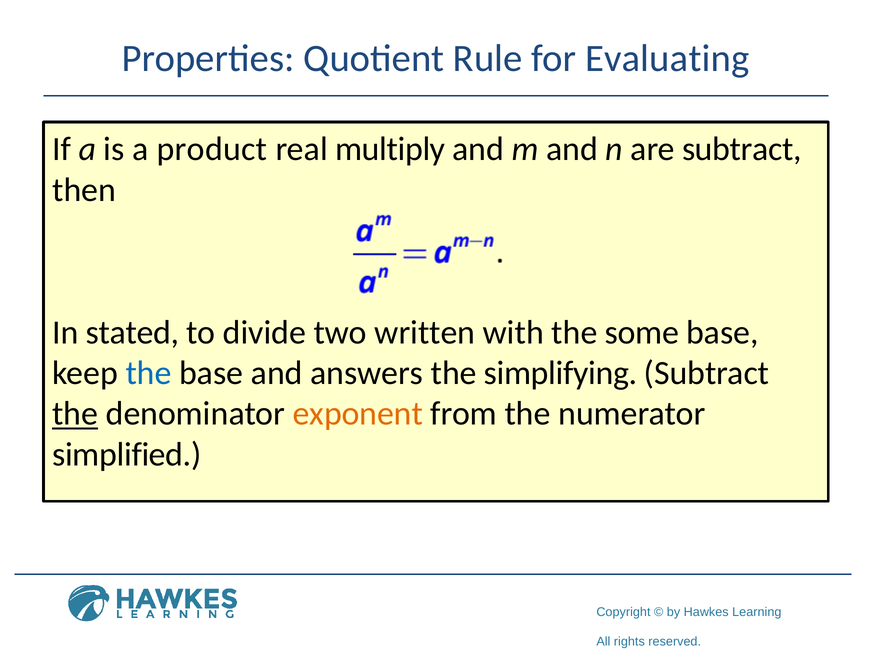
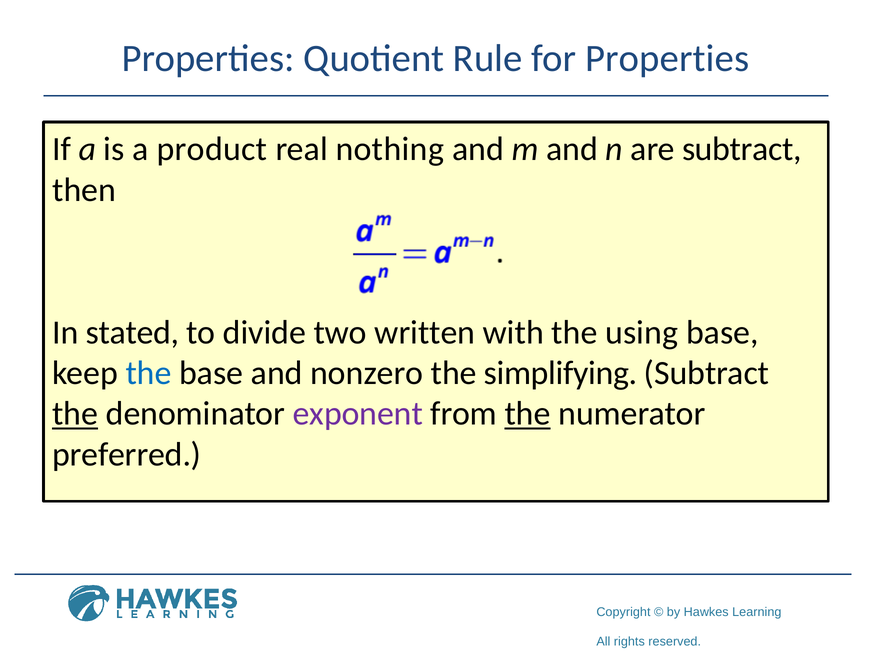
for Evaluating: Evaluating -> Properties (667, 59)
multiply: multiply -> nothing (390, 149)
some: some -> using (642, 332)
answers: answers -> nonzero (367, 373)
exponent colour: orange -> purple (358, 414)
the underline: none -> present (528, 414)
simplified: simplified -> preferred (127, 455)
